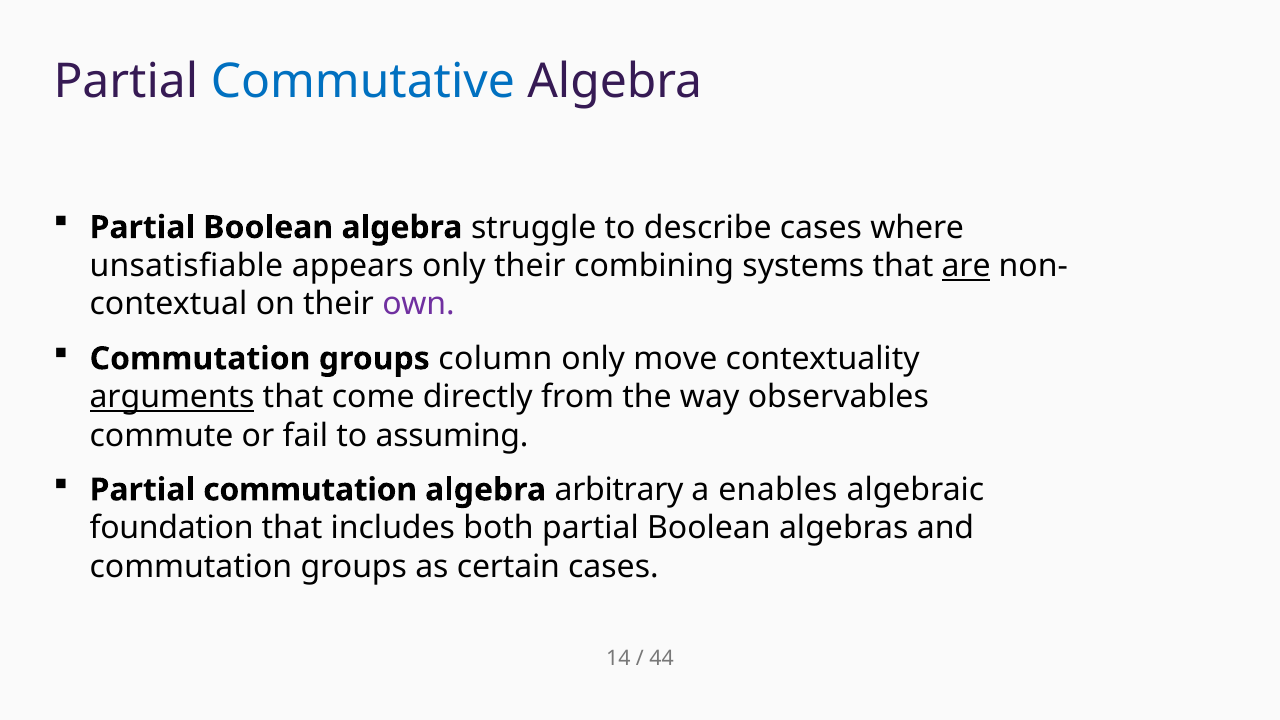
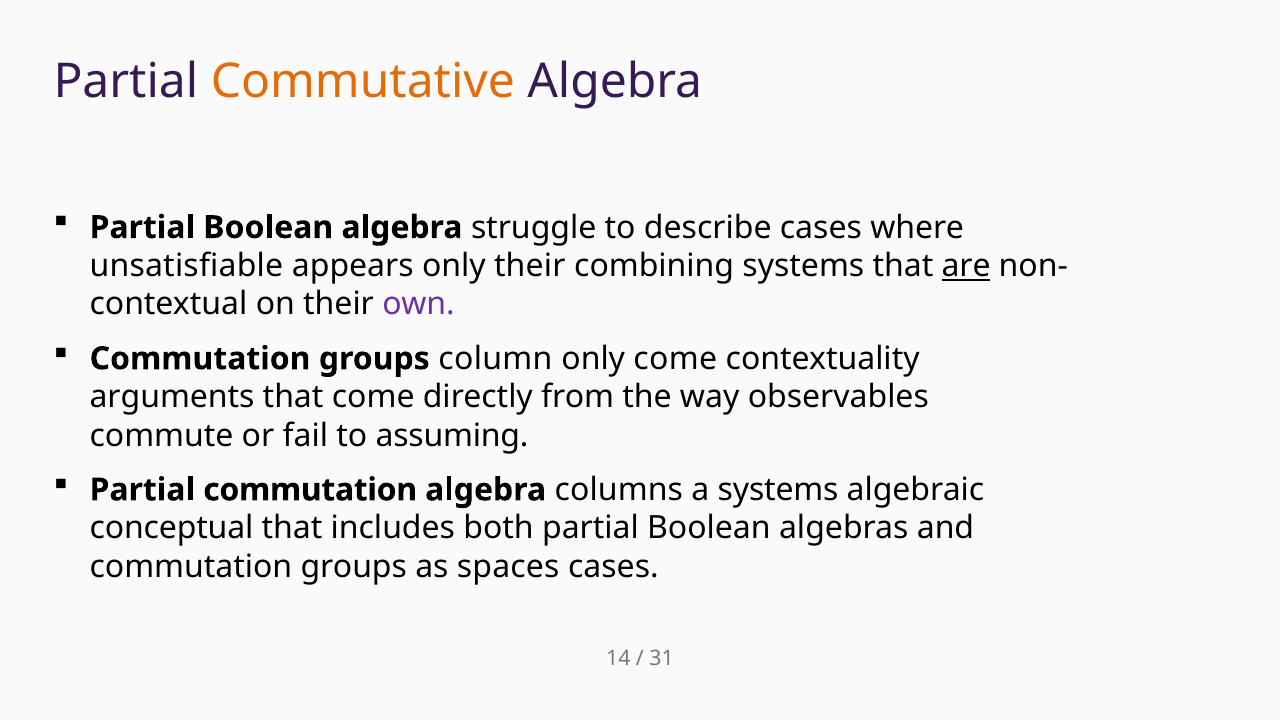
Commutative colour: blue -> orange (363, 81)
only move: move -> come (675, 359)
arguments underline: present -> none (172, 397)
arbitrary: arbitrary -> columns (619, 490)
a enables: enables -> systems (778, 490)
foundation: foundation -> conceptual (171, 528)
certain: certain -> spaces (508, 567)
44: 44 -> 31 (662, 659)
